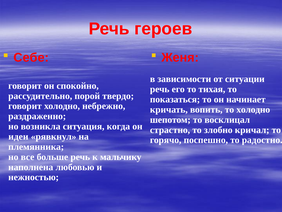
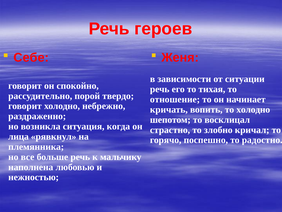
показаться: показаться -> отношение (175, 99)
идеи: идеи -> лица (18, 136)
